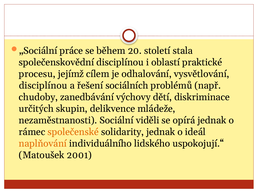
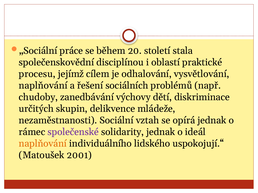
disciplínou: disciplínou -> naplňování (43, 86)
viděli: viděli -> vztah (147, 121)
společenské colour: orange -> purple (73, 132)
